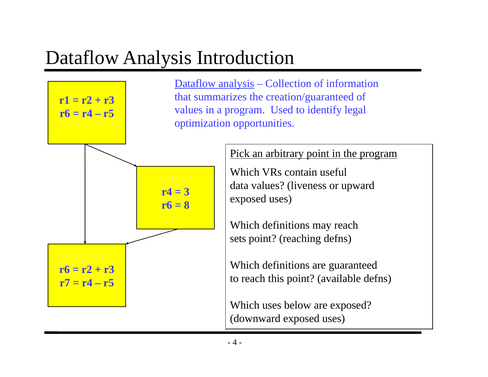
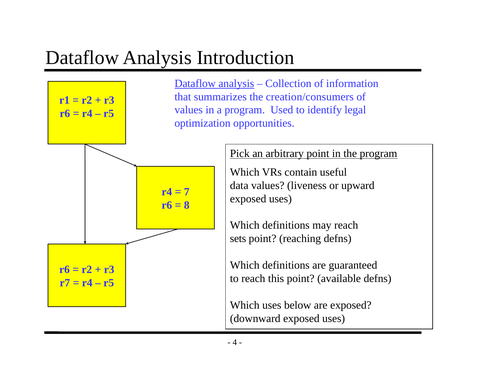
creation/guaranteed: creation/guaranteed -> creation/consumers (310, 97)
3: 3 -> 7 (187, 192)
